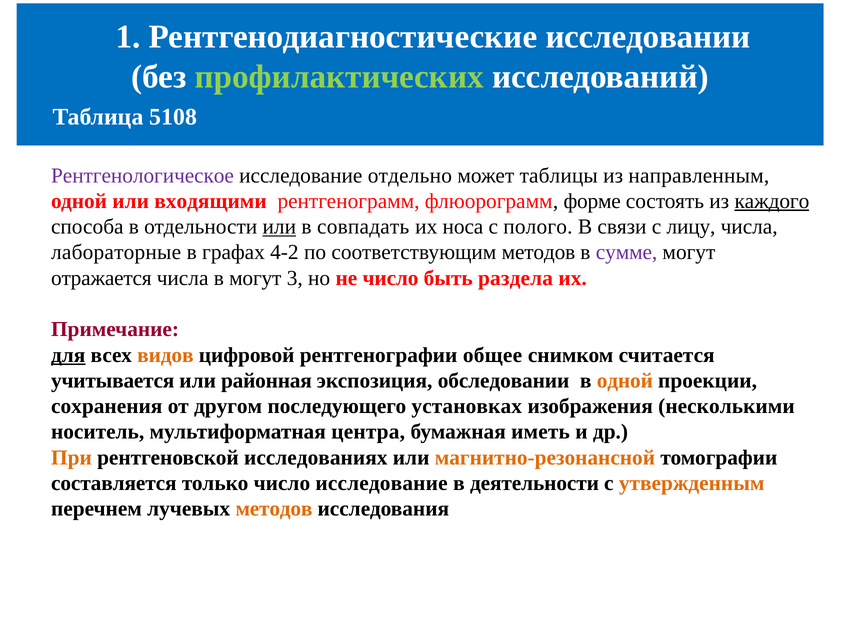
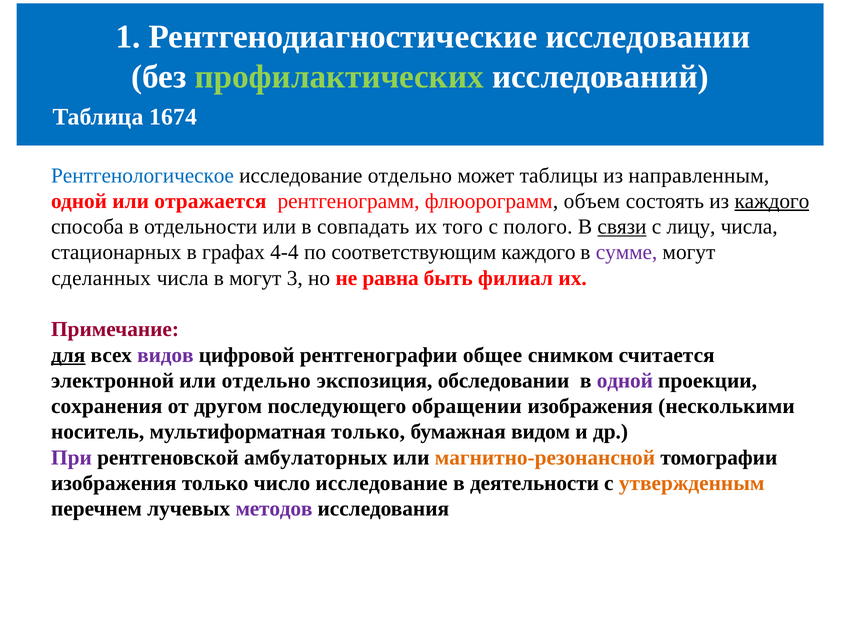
5108: 5108 -> 1674 (173, 117)
Рентгенологическое colour: purple -> blue (143, 175)
входящими: входящими -> отражается (210, 201)
форме: форме -> объем (592, 201)
или underline: present -> none (279, 227)
носа: носа -> того (463, 227)
связи underline: none -> present (622, 227)
лабораторные: лабораторные -> стационарных (116, 252)
4-2: 4-2 -> 4-4 (284, 252)
соответствующим методов: методов -> каждого (538, 252)
отражается: отражается -> сделанных (101, 278)
не число: число -> равна (391, 278)
раздела: раздела -> филиал (516, 278)
видов colour: orange -> purple (165, 355)
учитывается: учитывается -> электронной (113, 380)
или районная: районная -> отдельно (266, 380)
одной colour: orange -> purple (625, 380)
установках: установках -> обращении (467, 406)
мультиформатная центра: центра -> только (368, 432)
иметь: иметь -> видом (541, 432)
При colour: orange -> purple (71, 457)
исследованиях: исследованиях -> амбулаторных (316, 457)
составляется: составляется -> изображения (114, 483)
методов colour: orange -> purple (274, 508)
